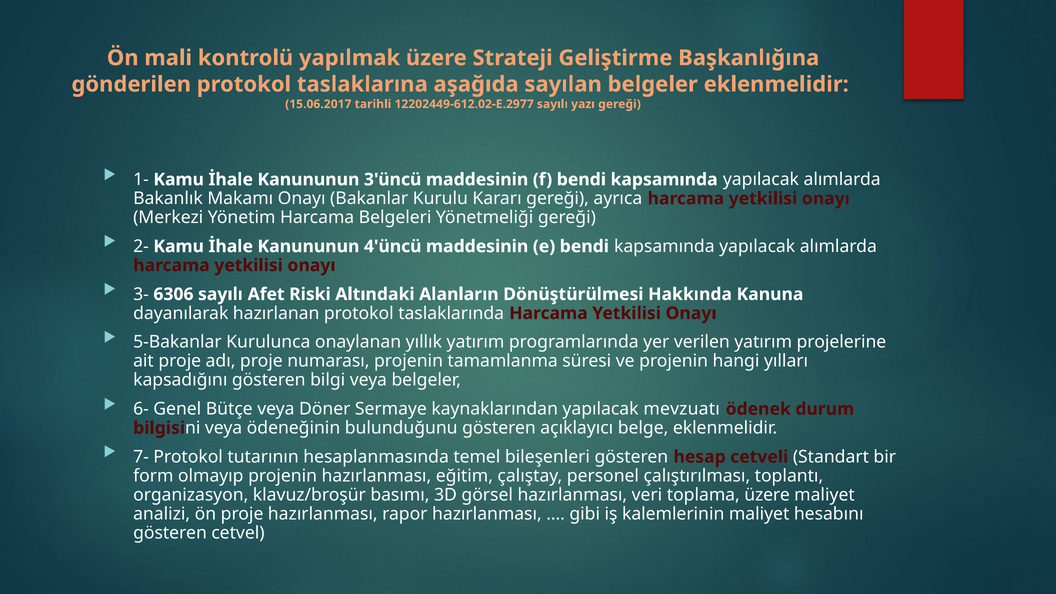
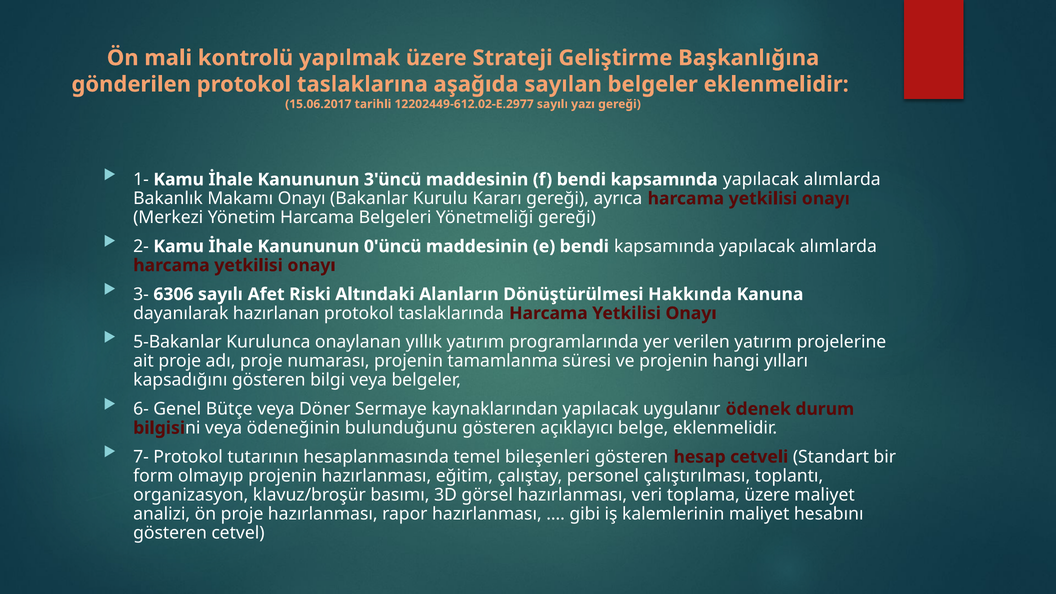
4'üncü: 4'üncü -> 0'üncü (393, 246)
mevzuatı: mevzuatı -> uygulanır (682, 409)
